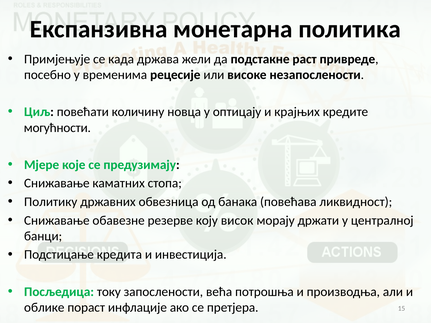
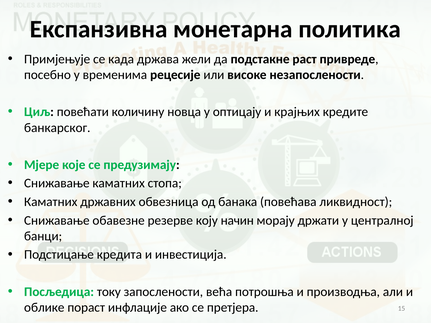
могућности: могућности -> банкарског (57, 128)
Политику: Политику -> Каматних (51, 202)
висок: висок -> начин (237, 221)
